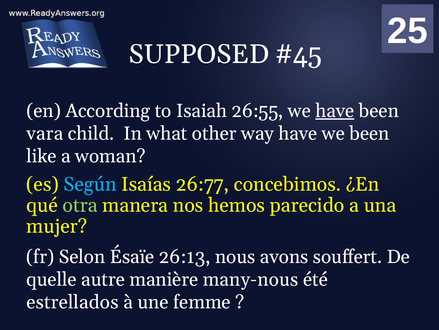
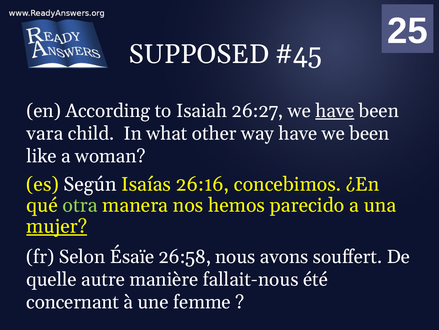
26:55: 26:55 -> 26:27 (257, 111)
Según colour: light blue -> white (90, 184)
26:77: 26:77 -> 26:16 (202, 184)
mujer underline: none -> present (57, 226)
26:13: 26:13 -> 26:58 (185, 256)
many-nous: many-nous -> fallait-nous (251, 279)
estrellados: estrellados -> concernant (73, 302)
